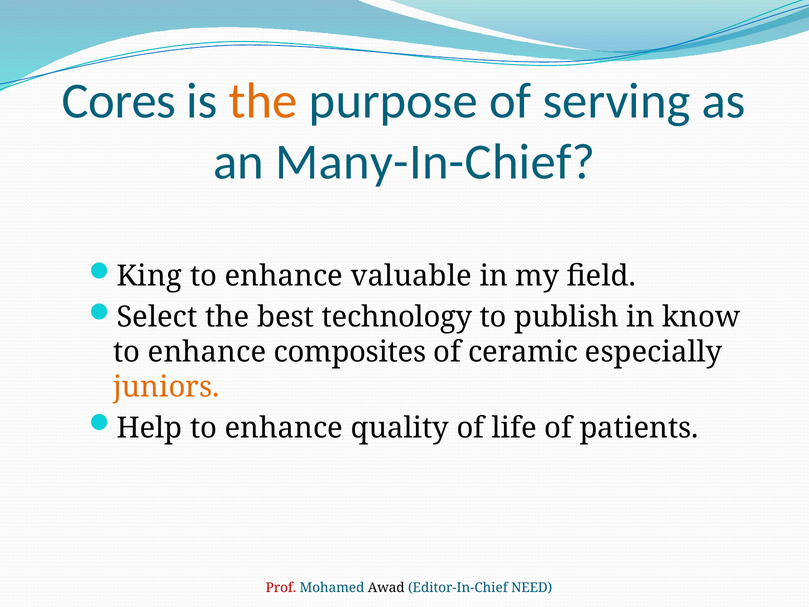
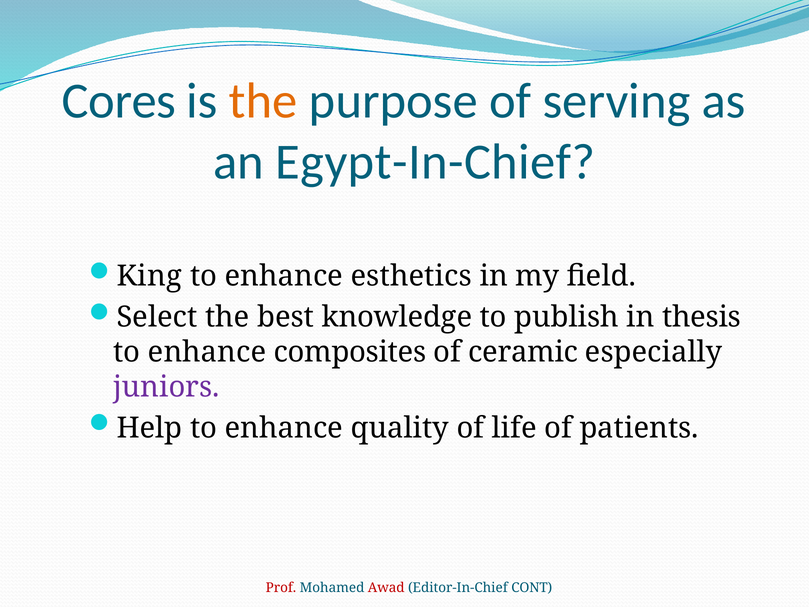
Many-In-Chief: Many-In-Chief -> Egypt-In-Chief (435, 162)
valuable: valuable -> esthetics (411, 276)
technology: technology -> knowledge (397, 317)
know: know -> thesis (701, 317)
juniors colour: orange -> purple (166, 387)
Awad colour: black -> red (386, 587)
NEED: NEED -> CONT (532, 587)
